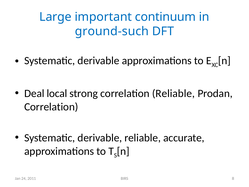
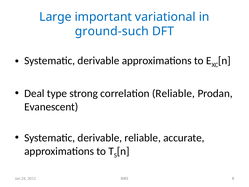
continuum: continuum -> variational (165, 17)
local: local -> type (57, 93)
Correlation: Correlation -> Evanescent (51, 107)
